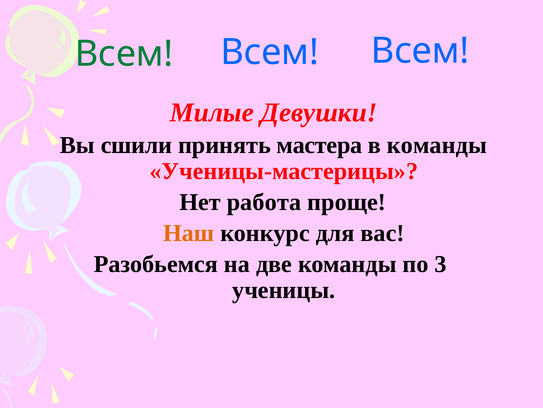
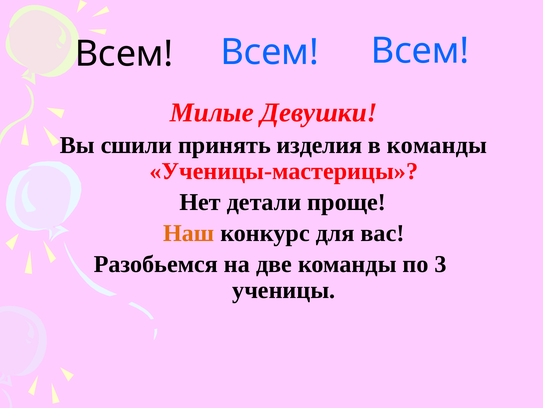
Всем colour: green -> black (124, 54)
мастера: мастера -> изделия (319, 145)
работа: работа -> детали (264, 202)
